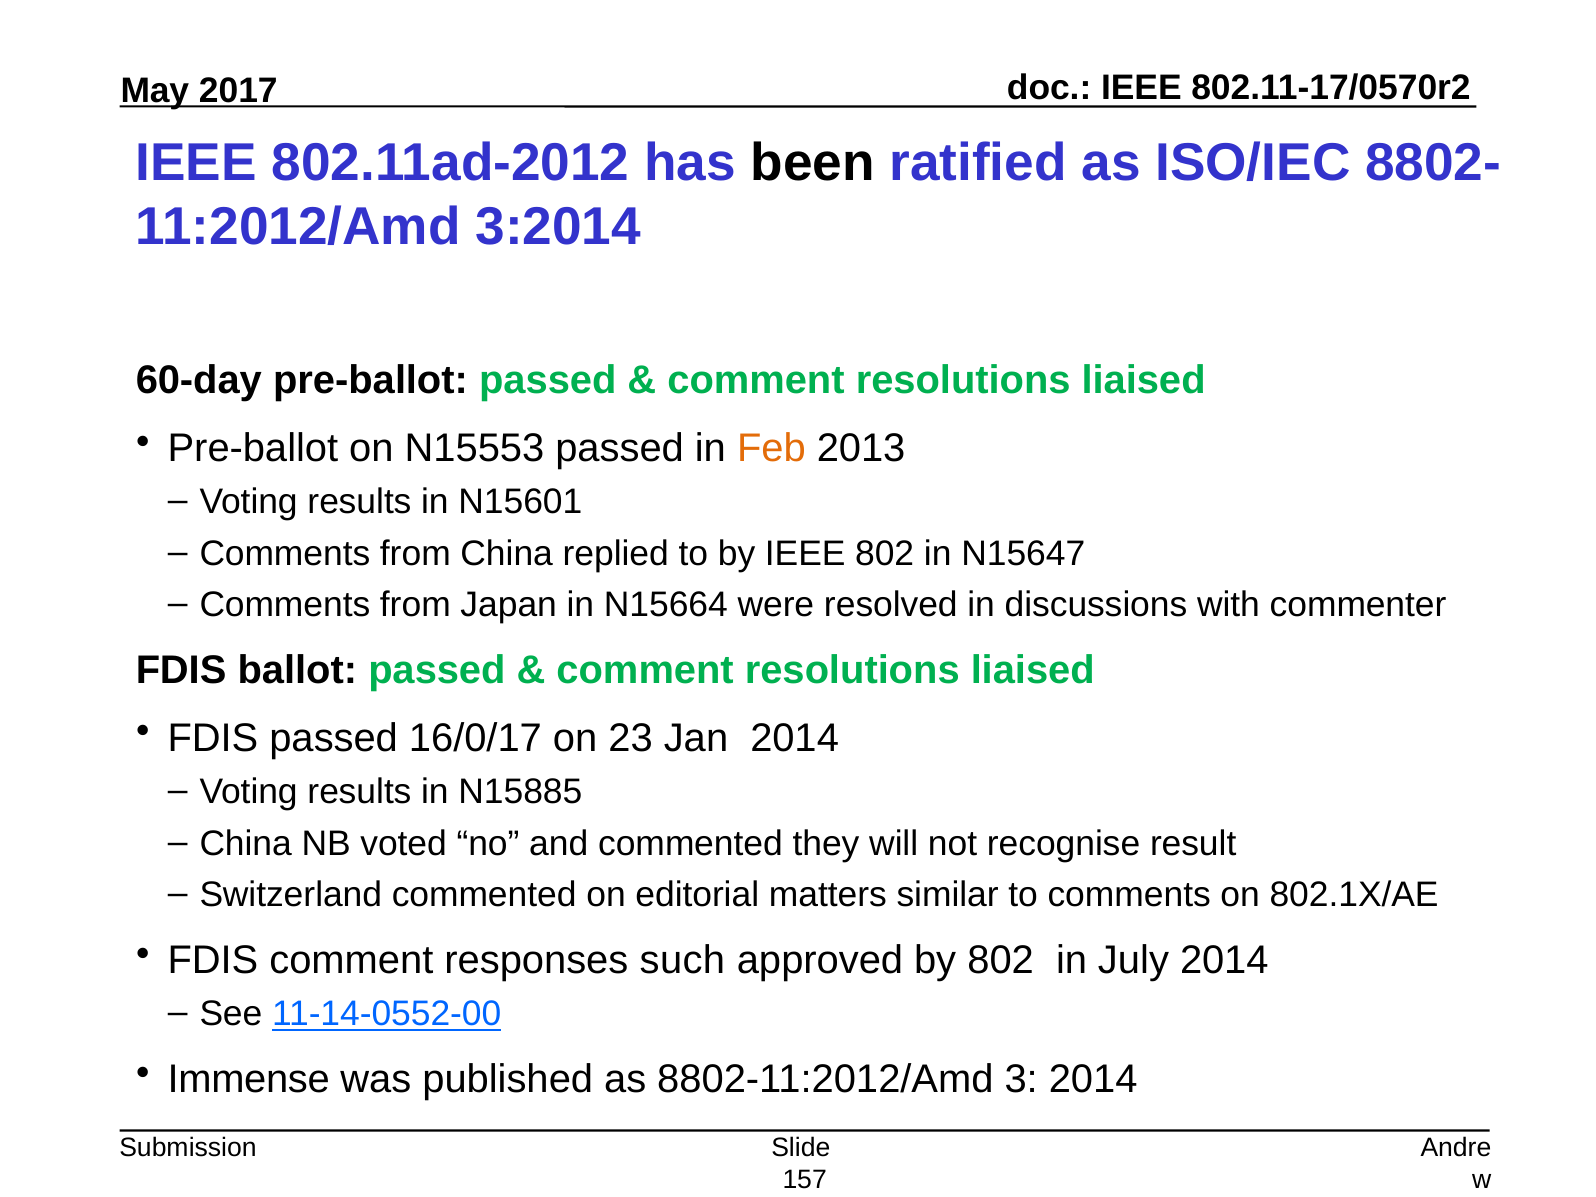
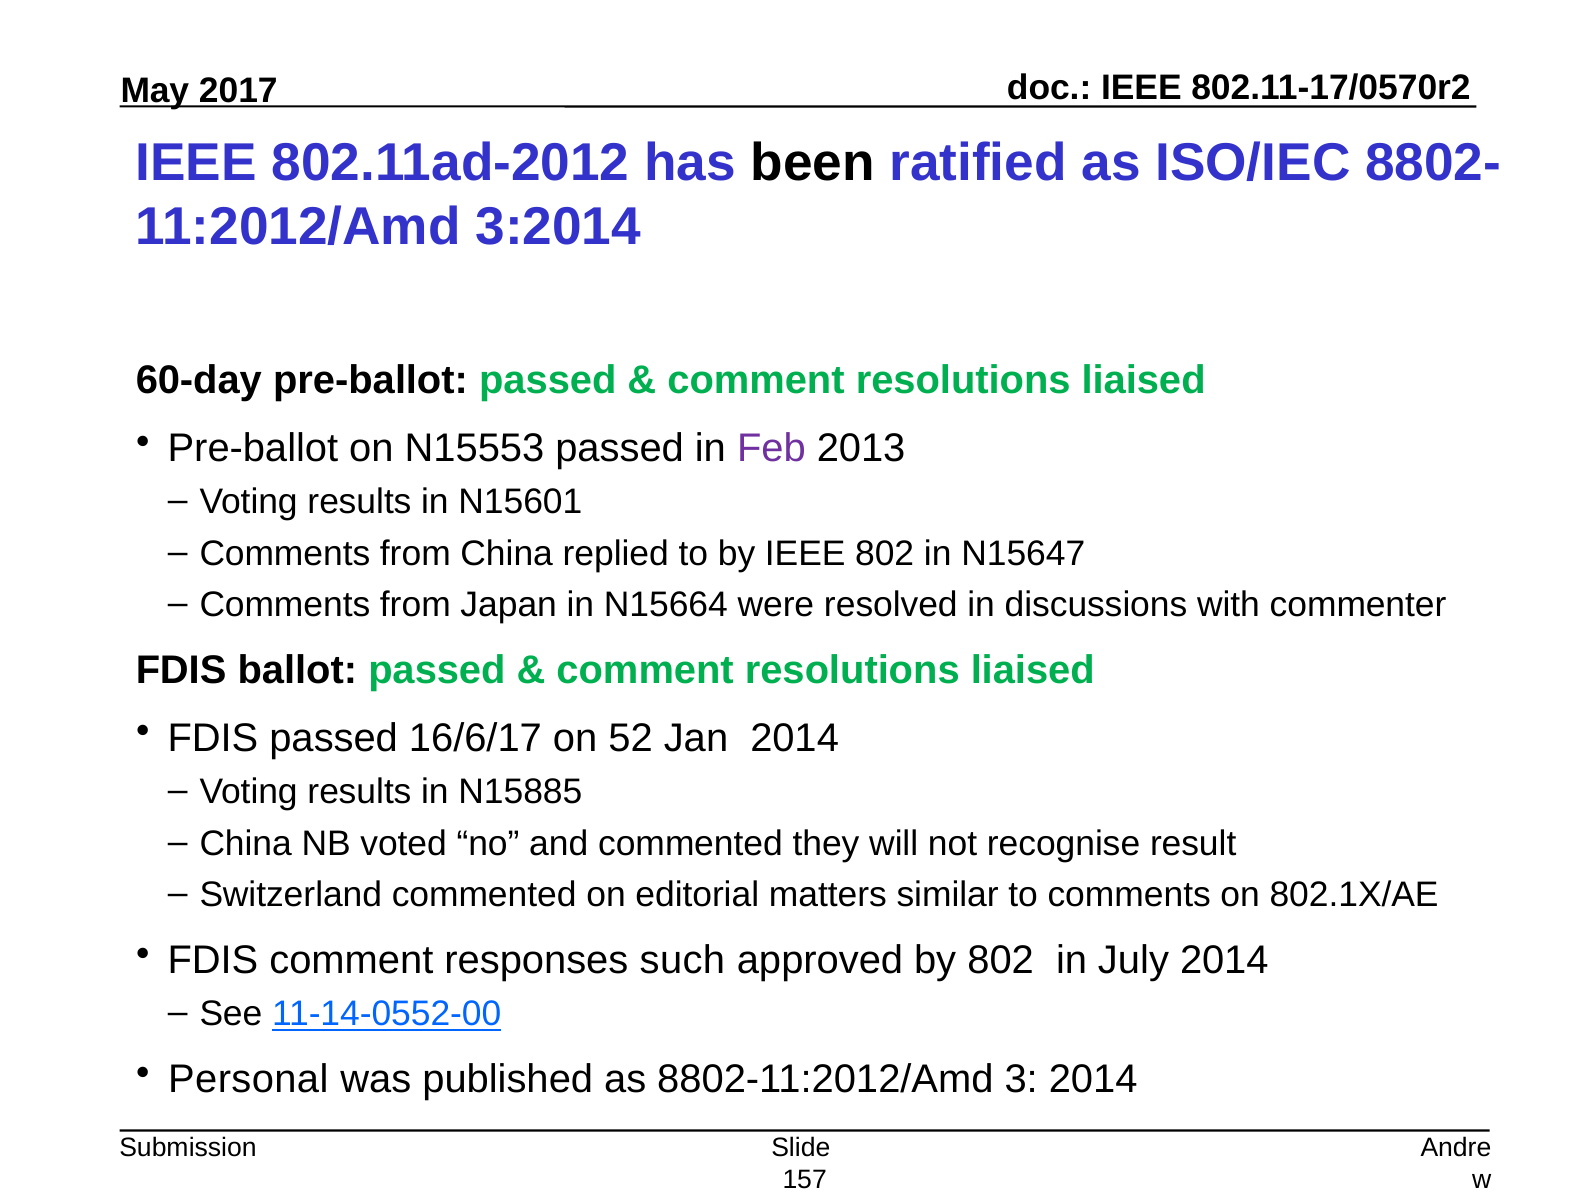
Feb colour: orange -> purple (771, 448)
16/0/17: 16/0/17 -> 16/6/17 (475, 738)
23: 23 -> 52 (631, 738)
Immense: Immense -> Personal (248, 1080)
